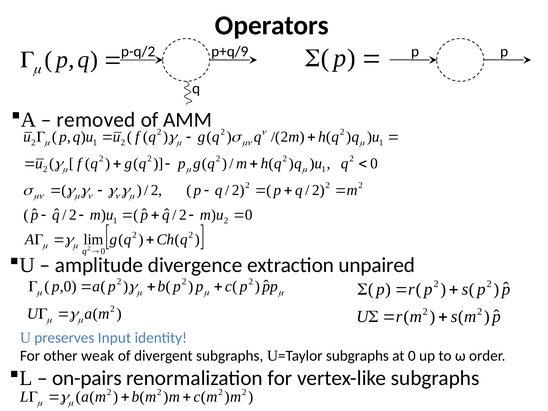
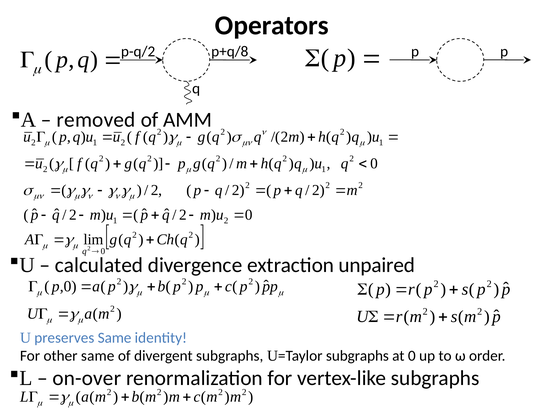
p+q/9: p+q/9 -> p+q/8 (230, 51)
amplitude: amplitude -> calculated (99, 265)
preserves Input: Input -> Same (115, 338)
other weak: weak -> same (98, 356)
on-pairs: on-pairs -> on-over (87, 378)
